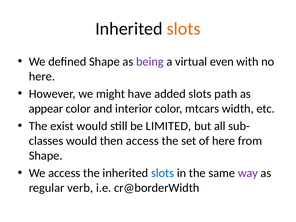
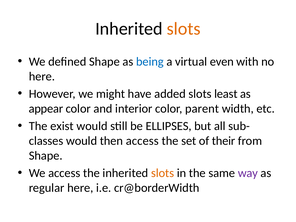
being colour: purple -> blue (150, 62)
path: path -> least (226, 94)
mtcars: mtcars -> parent (202, 109)
LIMITED: LIMITED -> ELLIPSES (169, 126)
of here: here -> their (224, 141)
slots colour: blue -> orange (163, 173)
regular verb: verb -> here (80, 188)
